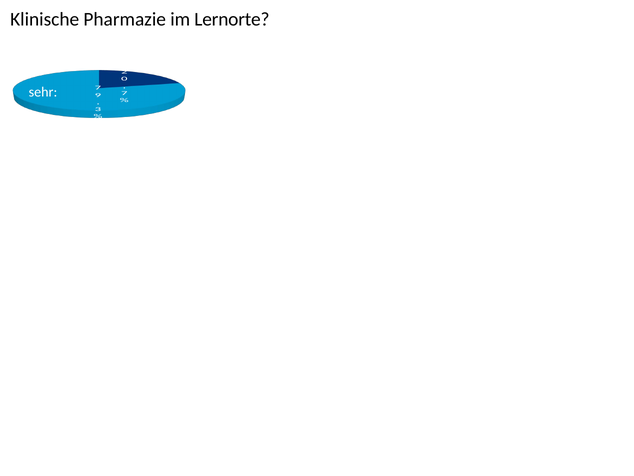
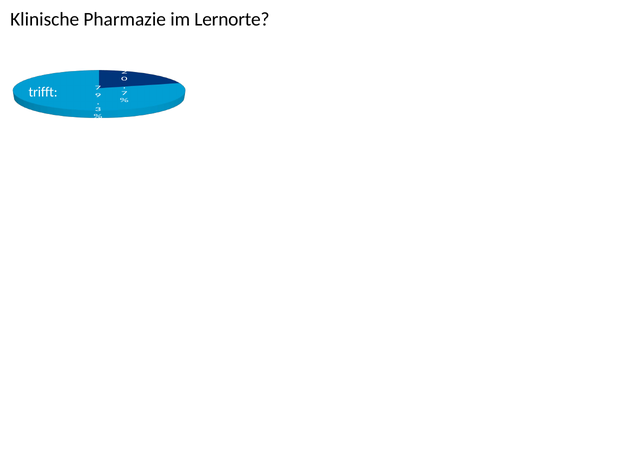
sehr: sehr -> trifft (43, 92)
